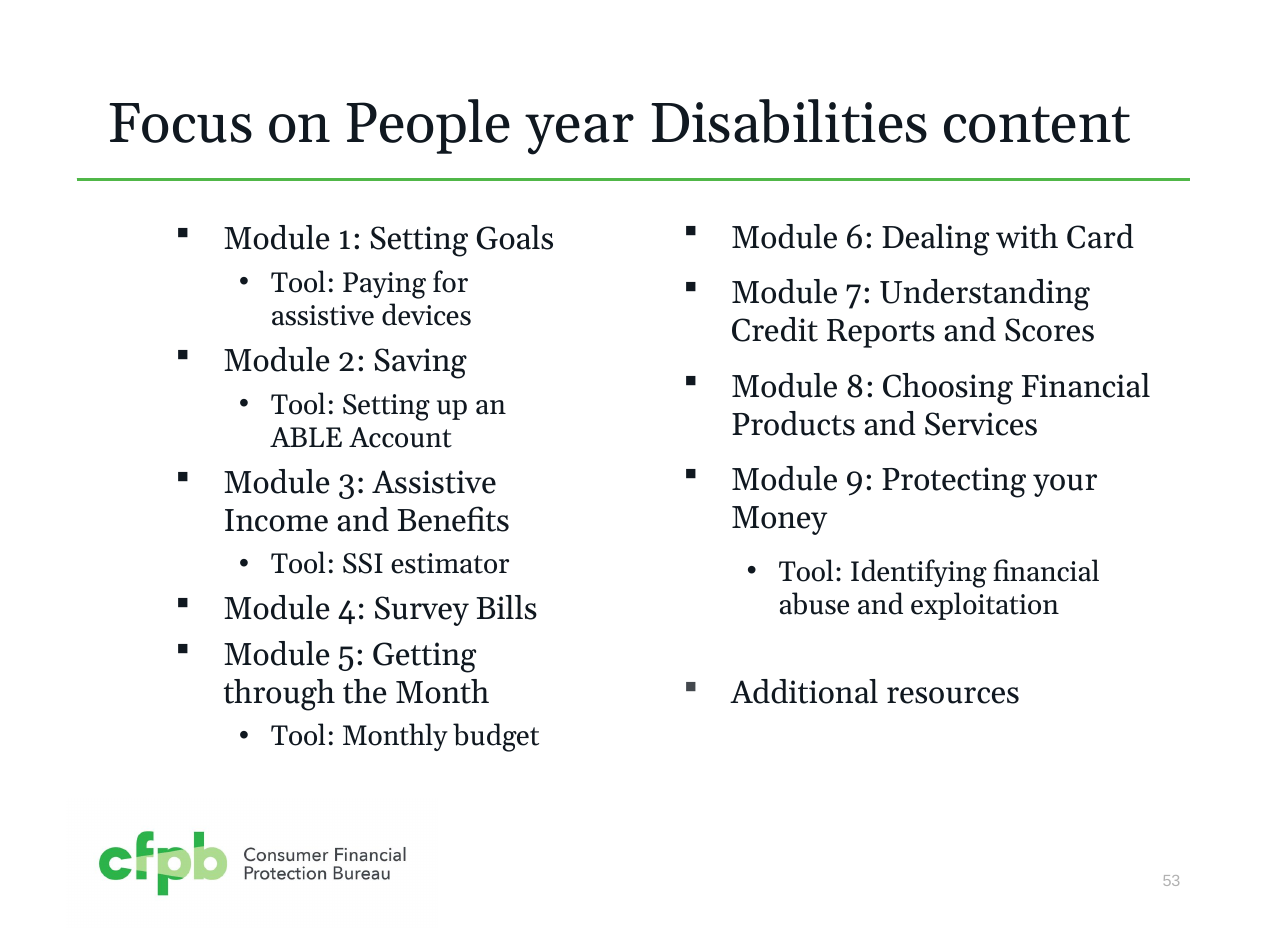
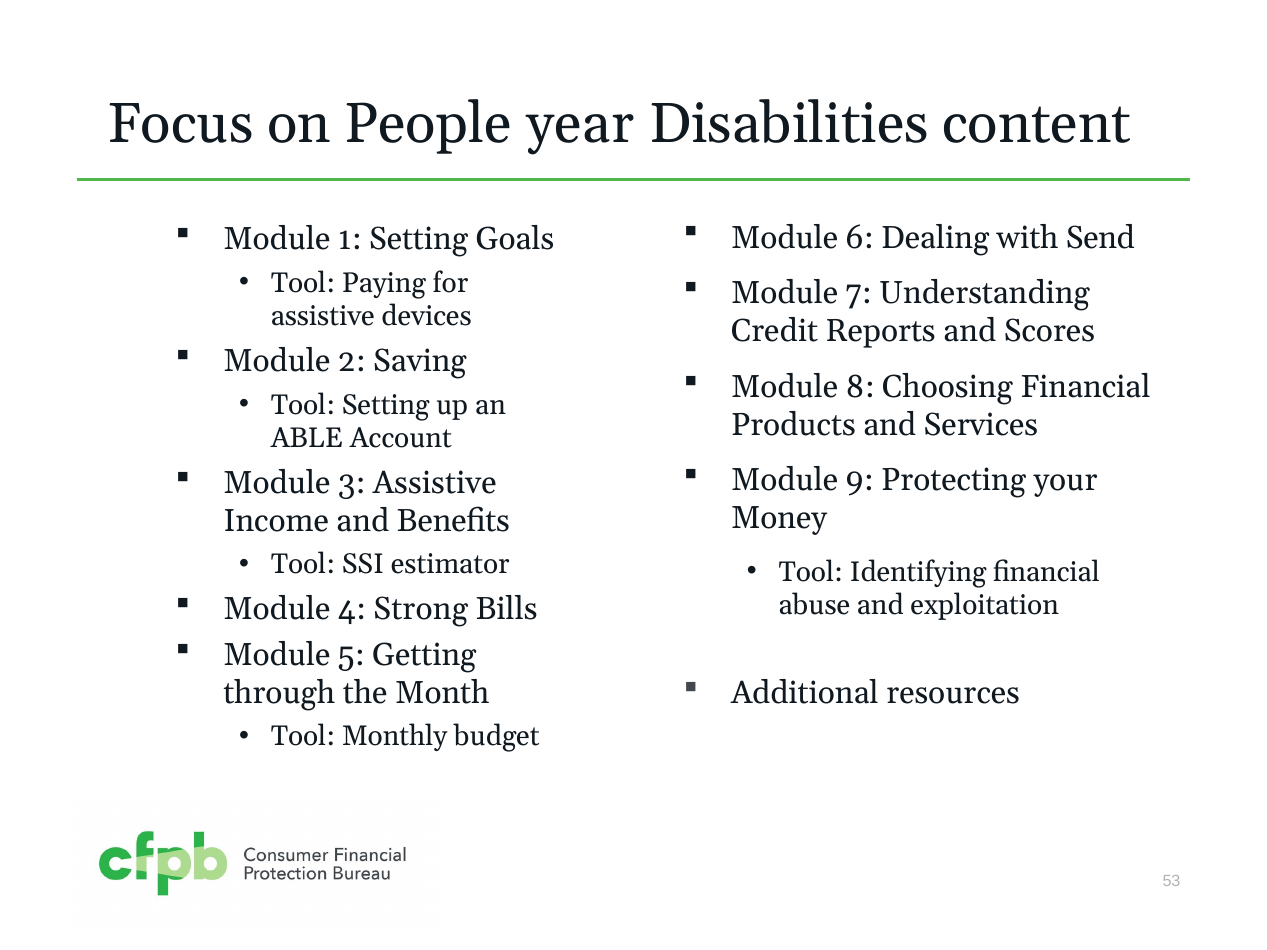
Card: Card -> Send (1100, 238)
Survey: Survey -> Strong (421, 609)
